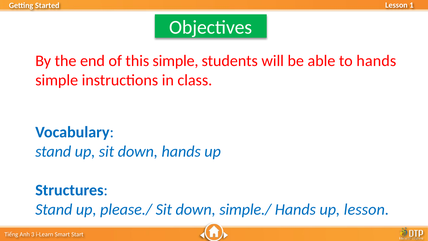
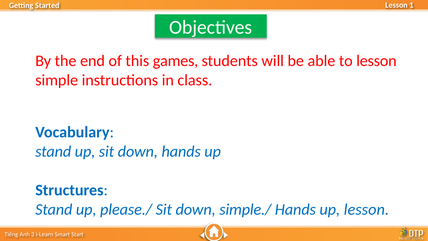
this simple: simple -> games (176, 61)
to hands: hands -> lesson (376, 61)
